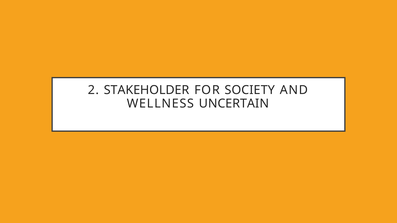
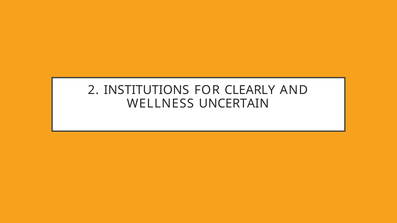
STAKEHOLDER: STAKEHOLDER -> INSTITUTIONS (147, 90)
SOCIETY: SOCIETY -> CLEARLY (250, 90)
